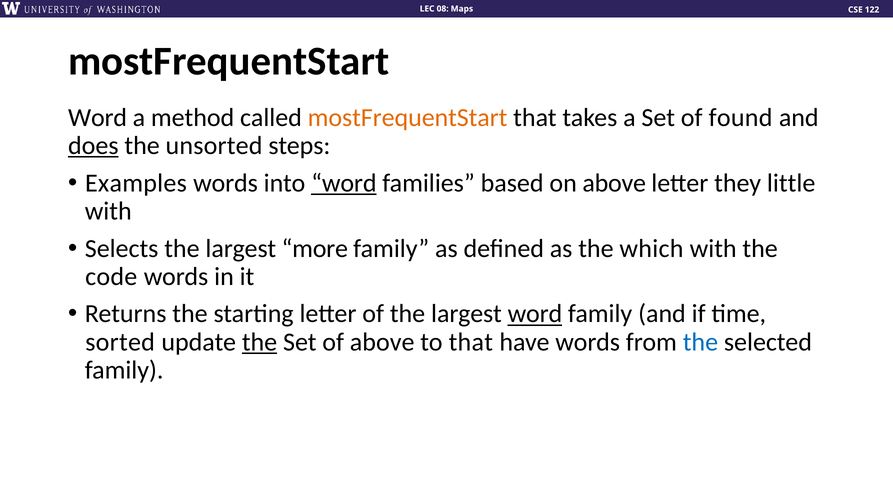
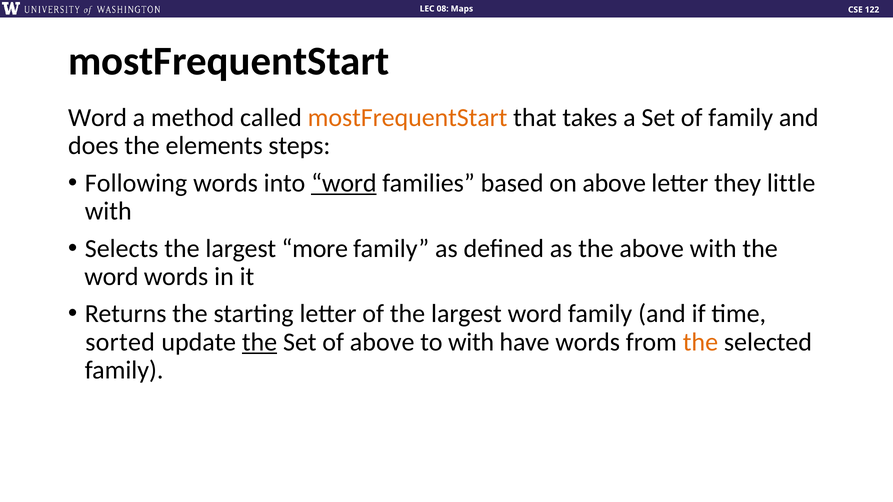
of found: found -> family (741, 118)
does underline: present -> none (93, 146)
unsorted: unsorted -> elements (214, 146)
Examples: Examples -> Following (136, 183)
the which: which -> above (652, 249)
code: code -> word (111, 277)
word underline: present -> none (535, 314)
to that: that -> with (471, 342)
the colour: blue -> orange (700, 342)
